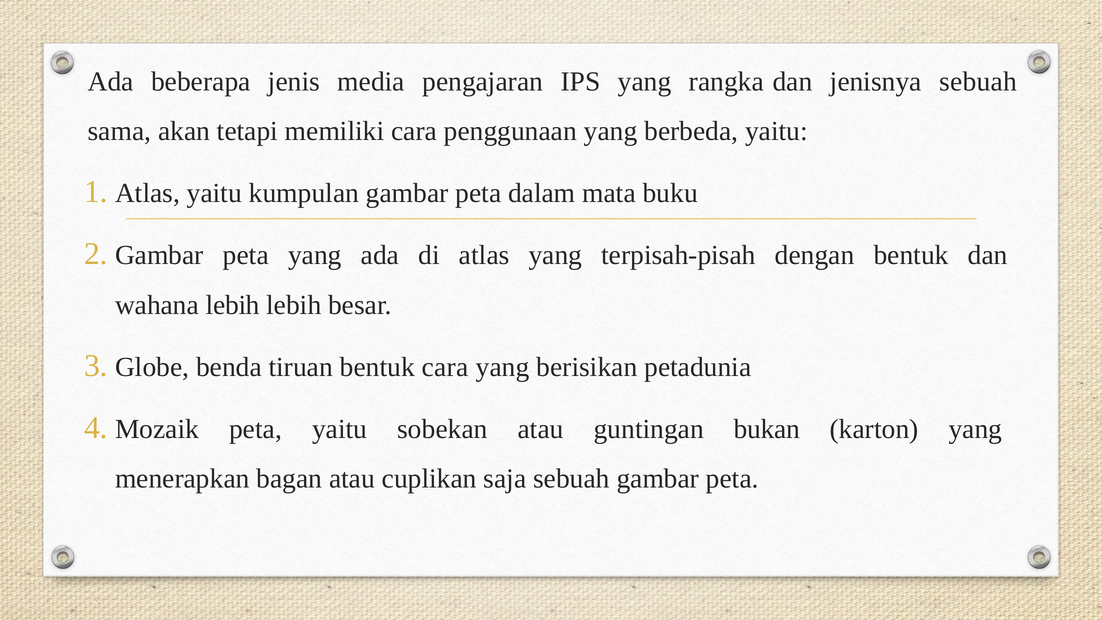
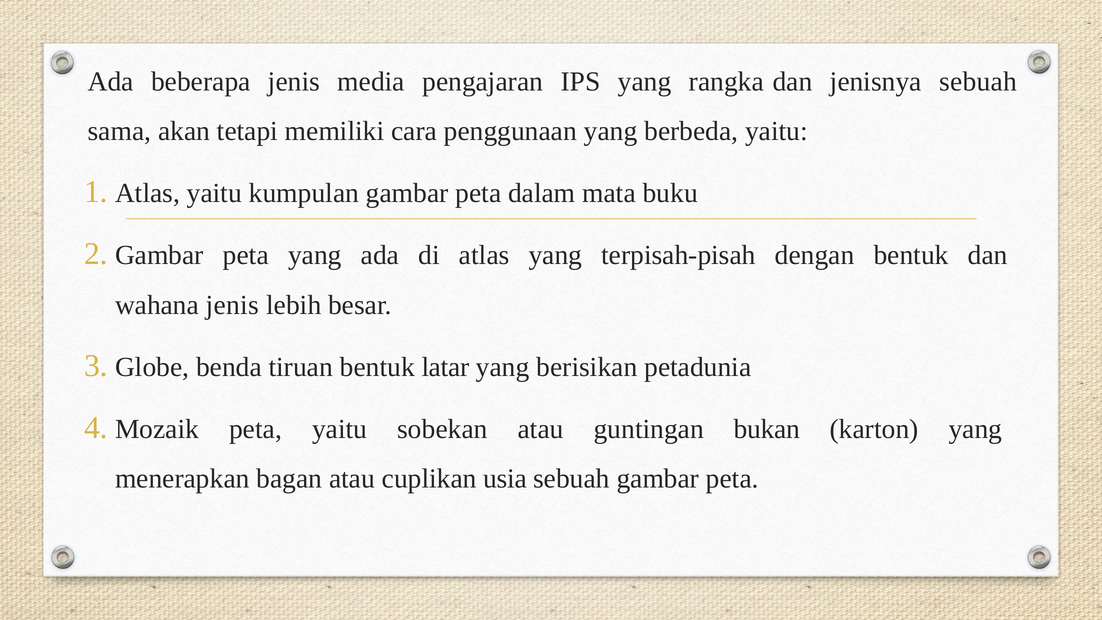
wahana lebih: lebih -> jenis (232, 305)
bentuk cara: cara -> latar (445, 367)
saja: saja -> usia (505, 478)
